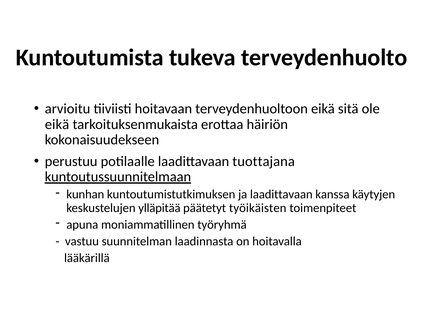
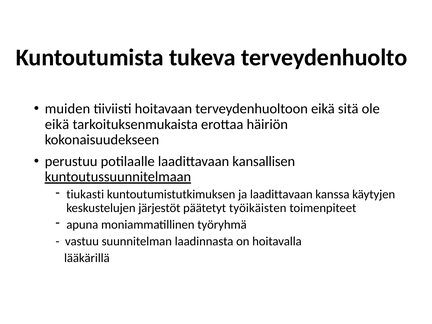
arvioitu: arvioitu -> muiden (67, 109)
tuottajana: tuottajana -> kansallisen (264, 161)
kunhan: kunhan -> tiukasti (85, 194)
ylläpitää: ylläpitää -> järjestöt (159, 208)
